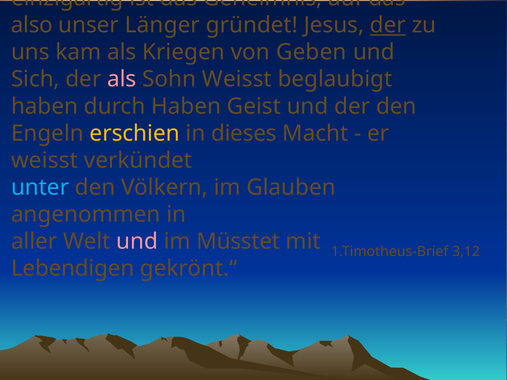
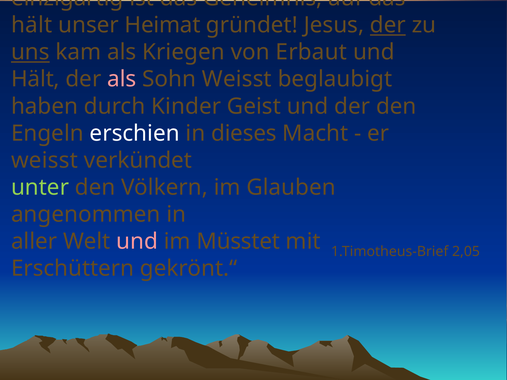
also: also -> hält (32, 25)
Länger: Länger -> Heimat (163, 25)
uns underline: none -> present (30, 52)
Geben: Geben -> Erbaut (311, 52)
Sich: Sich -> Hält (35, 79)
durch Haben: Haben -> Kinder (186, 106)
erschien colour: yellow -> white (135, 133)
unter colour: light blue -> light green (40, 187)
3,12: 3,12 -> 2,05 (466, 252)
Lebendigen: Lebendigen -> Erschüttern (73, 269)
